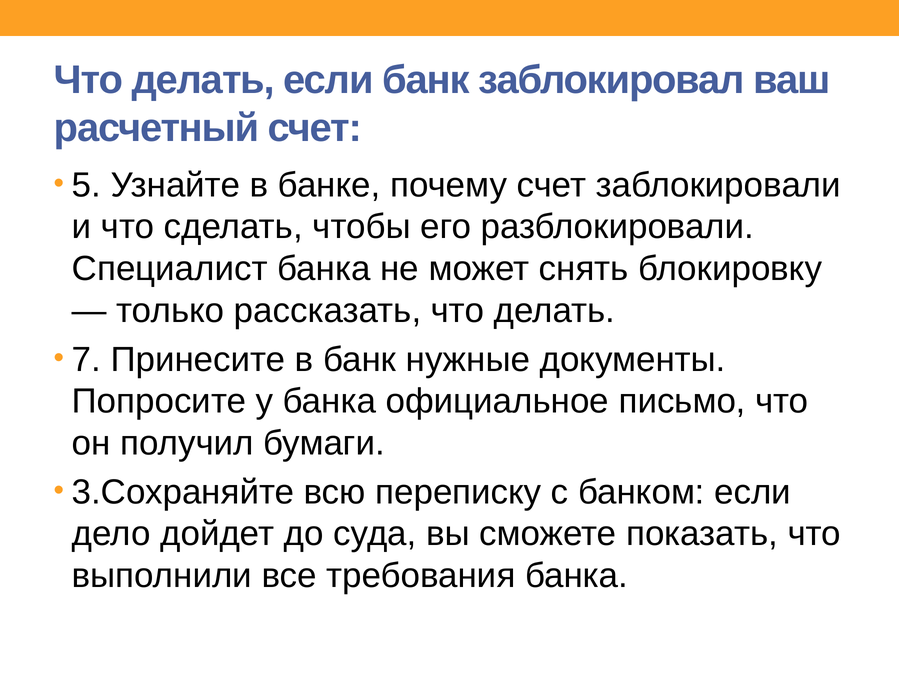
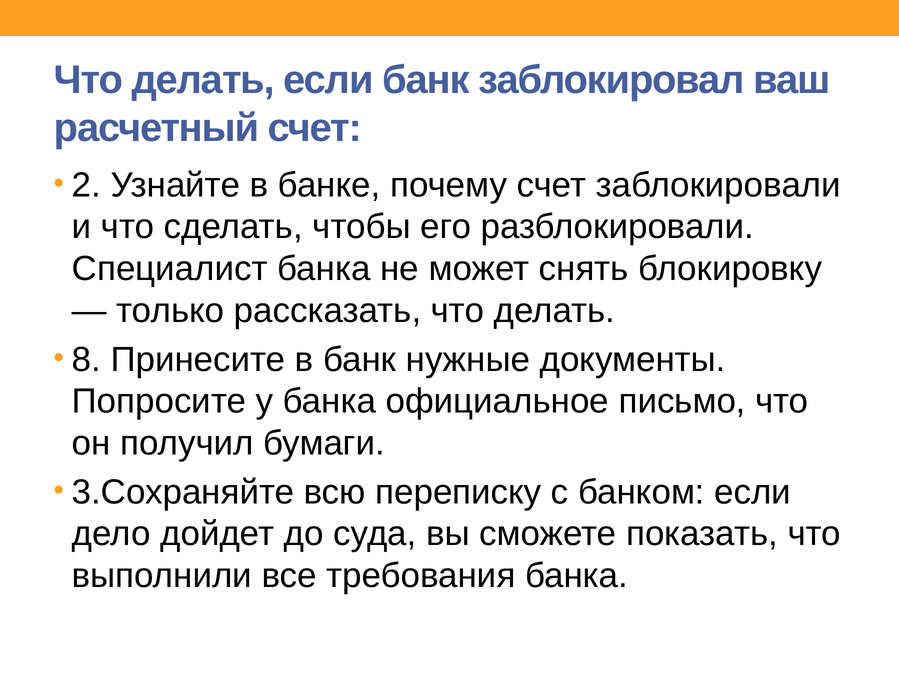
5: 5 -> 2 (86, 185)
7: 7 -> 8 (86, 360)
